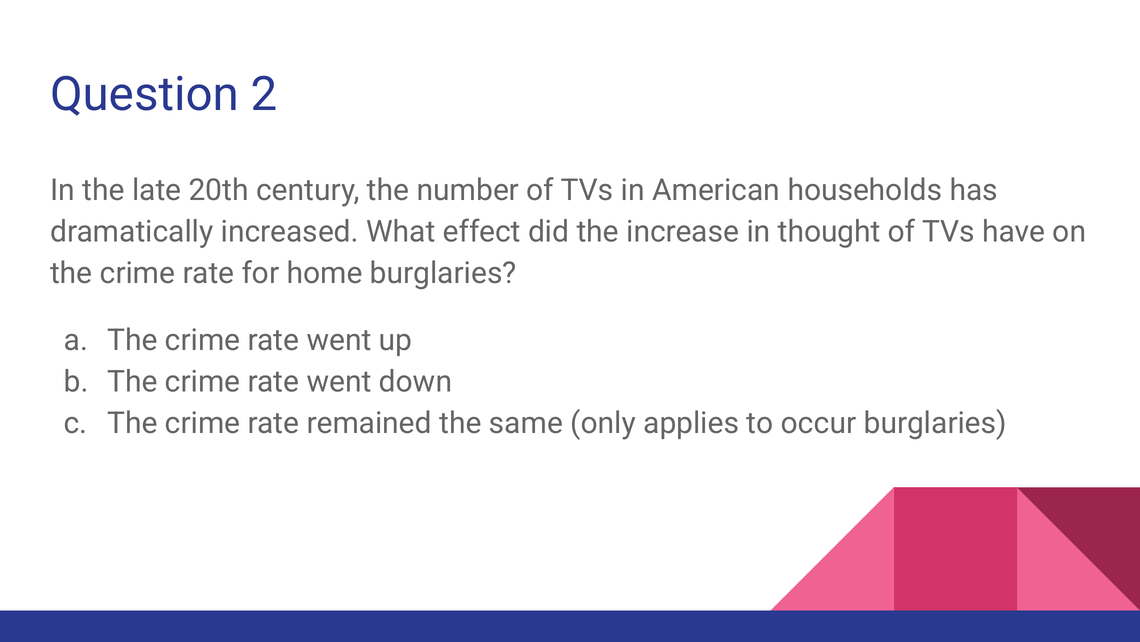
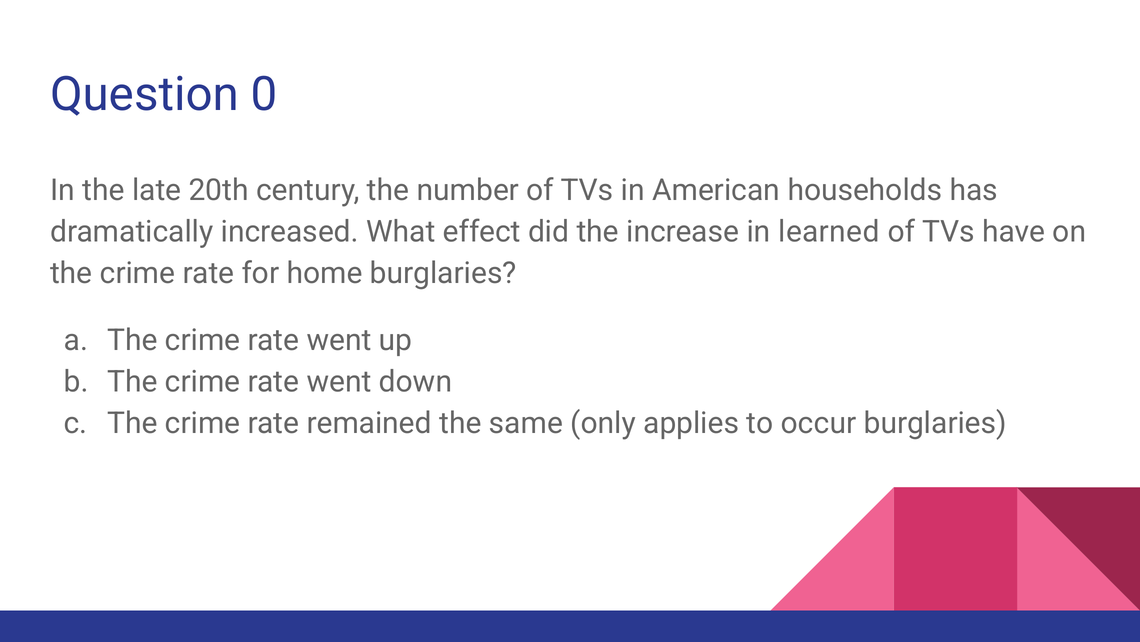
2: 2 -> 0 (264, 94)
thought: thought -> learned (829, 232)
